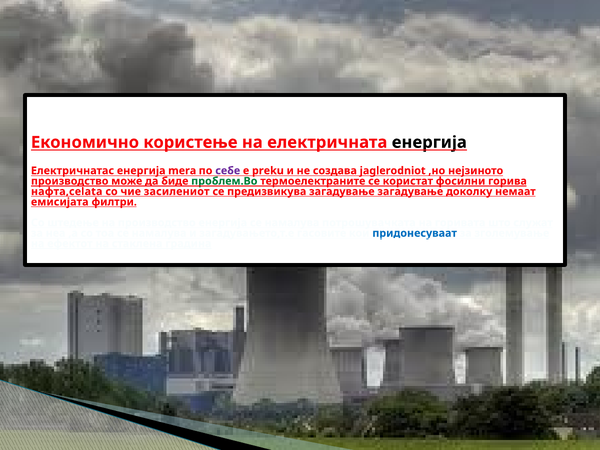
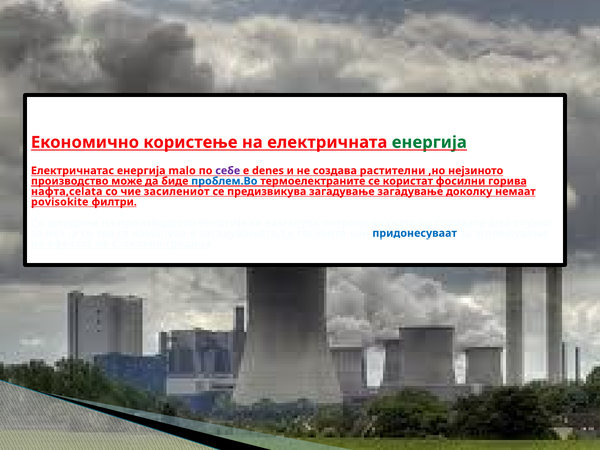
енергија colour: black -> green (429, 142)
mera: mera -> malo (182, 171)
preku: preku -> denes (268, 171)
jaglerodniot: jaglerodniot -> растителни (393, 171)
проблем.Во colour: green -> blue (224, 181)
емисијата: емисијата -> povisokite (60, 202)
